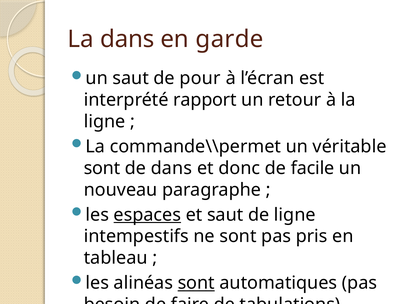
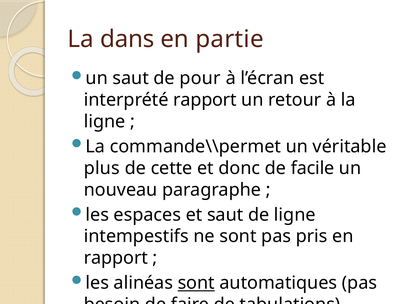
garde: garde -> partie (230, 39)
sont: sont -> plus (102, 168)
de dans: dans -> cette (172, 168)
espaces underline: present -> none (147, 215)
tableau: tableau -> rapport (116, 258)
